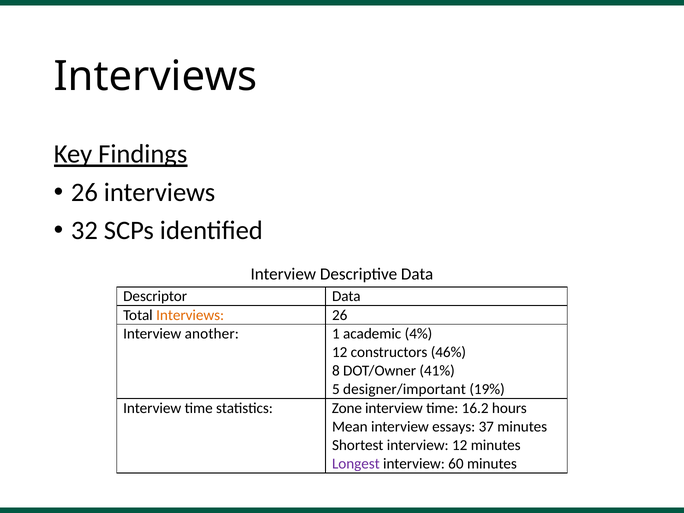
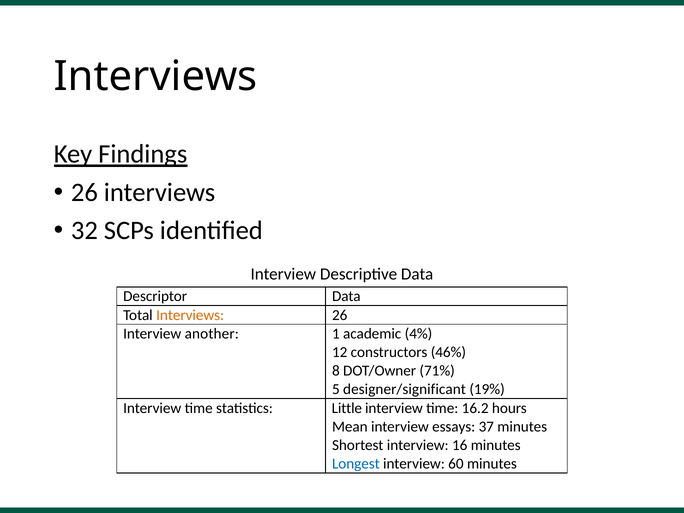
41%: 41% -> 71% (437, 371)
designer/important: designer/important -> designer/significant (404, 389)
Zone: Zone -> Little (347, 408)
interview 12: 12 -> 16 (460, 445)
Longest colour: purple -> blue (356, 464)
